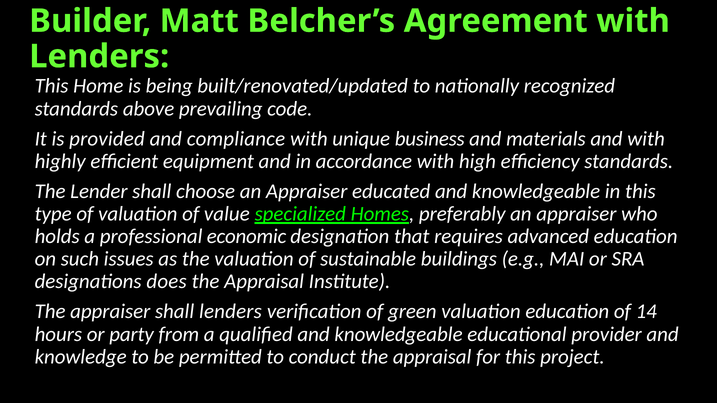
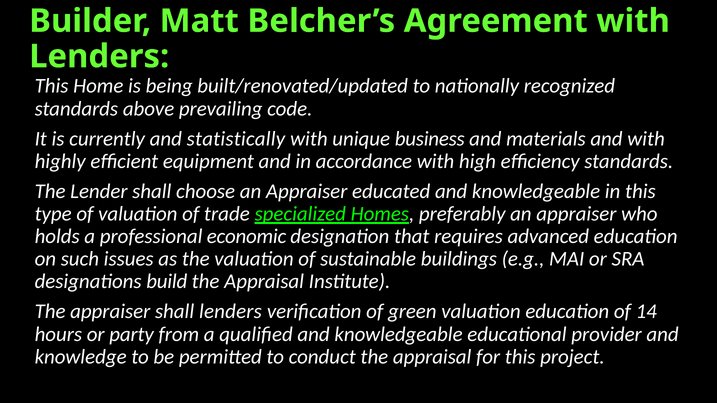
provided: provided -> currently (107, 139)
compliance: compliance -> statistically (236, 139)
value: value -> trade (227, 214)
does: does -> build (167, 282)
